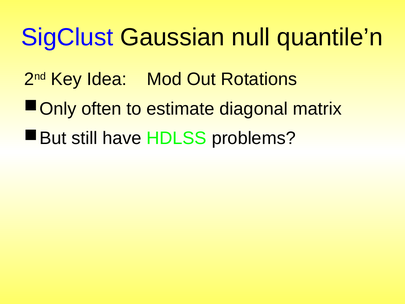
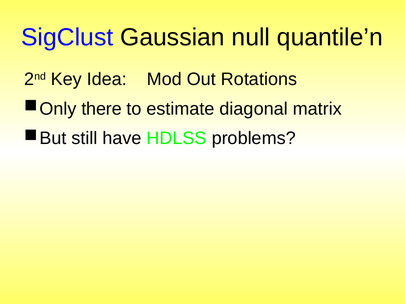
often: often -> there (102, 109)
